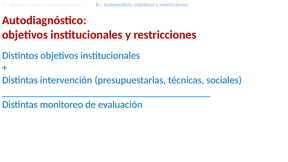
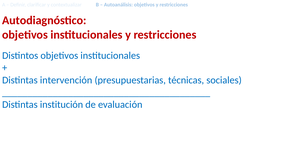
monitoreo: monitoreo -> institución (62, 105)
